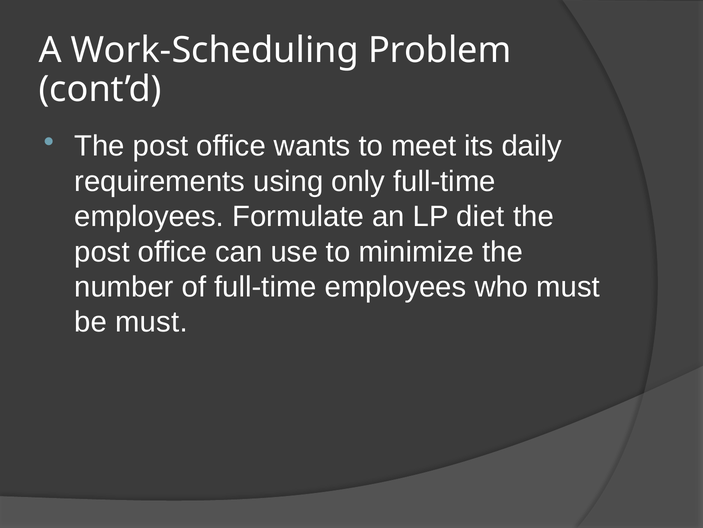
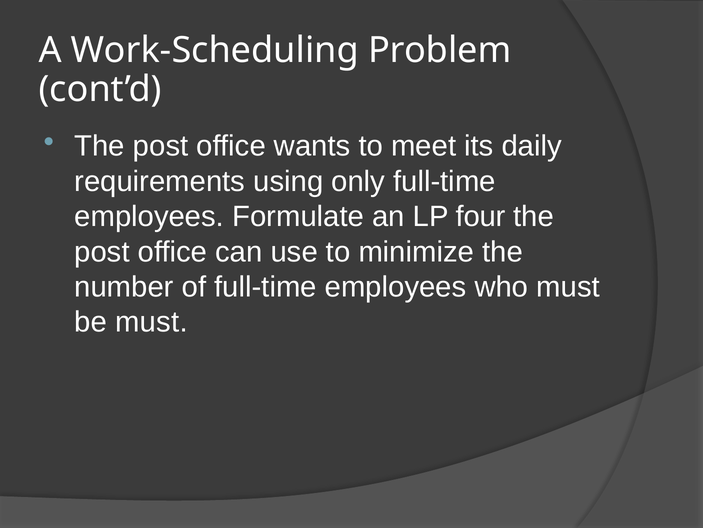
diet: diet -> four (481, 216)
